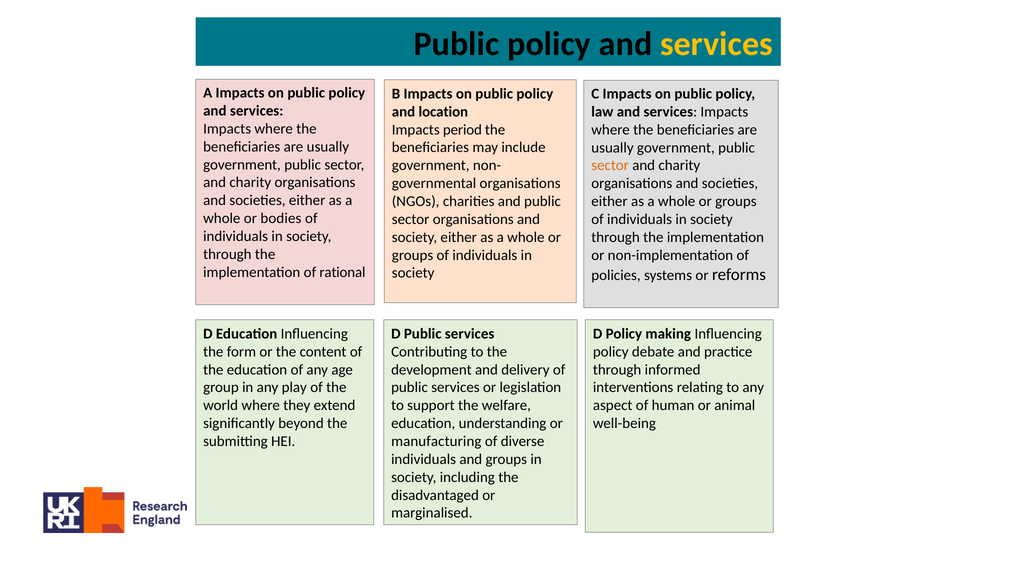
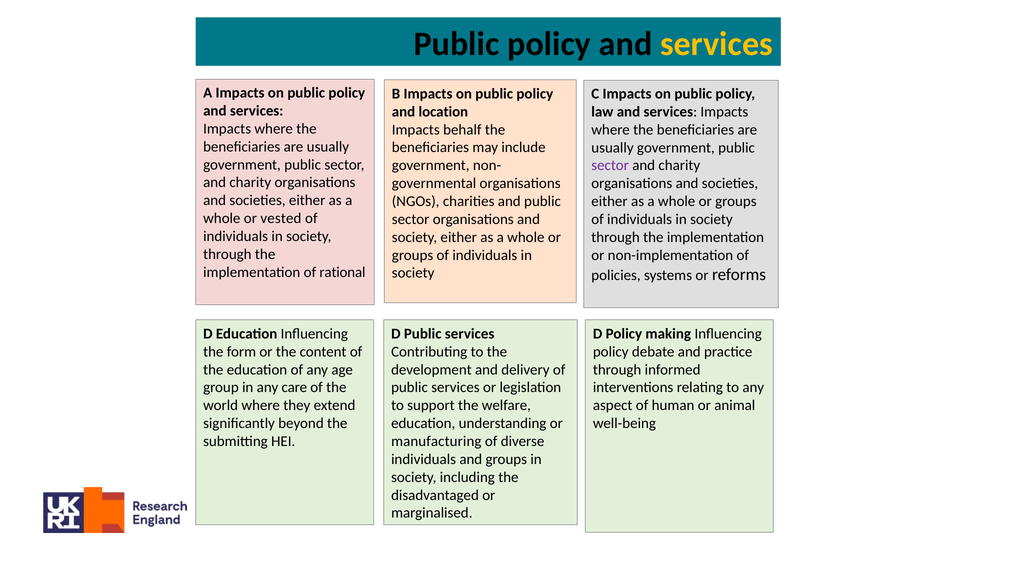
period: period -> behalf (462, 130)
sector colour: orange -> purple (610, 166)
bodies: bodies -> vested (281, 218)
play: play -> care (294, 388)
